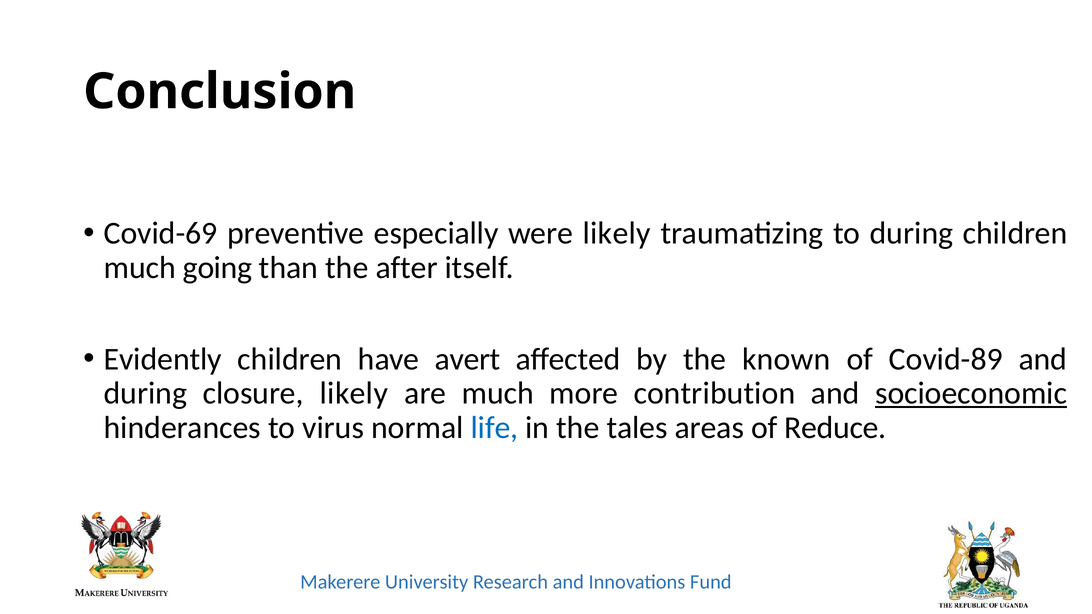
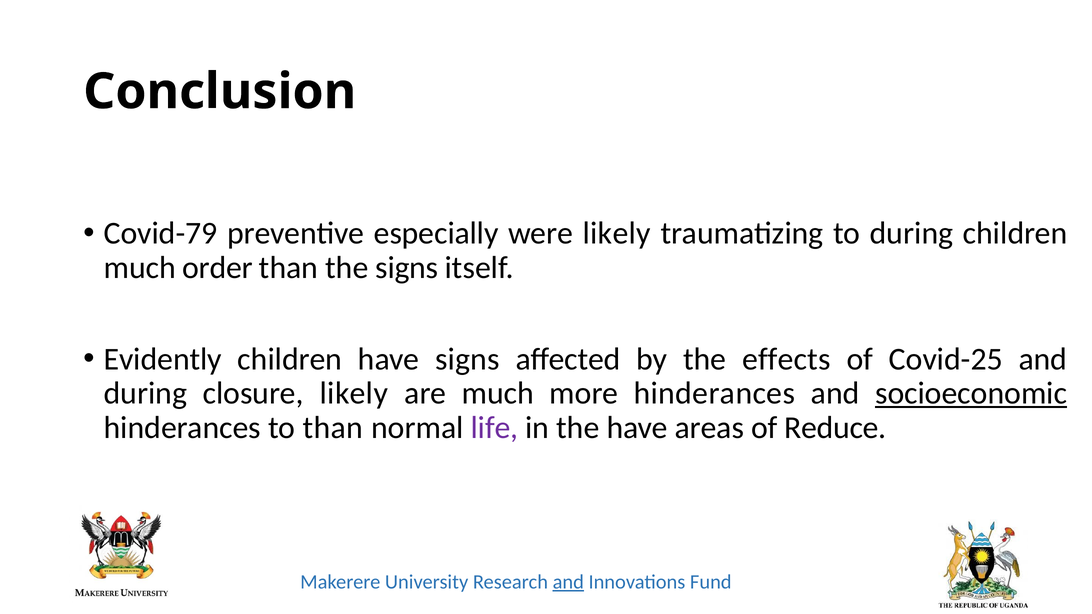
Covid-69: Covid-69 -> Covid-79 (161, 233)
going: going -> order (218, 268)
the after: after -> signs (407, 268)
have avert: avert -> signs (467, 359)
known: known -> effects (786, 359)
Covid-89: Covid-89 -> Covid-25 (946, 359)
more contribution: contribution -> hinderances (714, 394)
to virus: virus -> than (333, 428)
life colour: blue -> purple (494, 428)
the tales: tales -> have (637, 428)
and underline: none -> present (568, 582)
